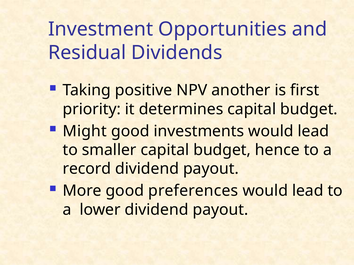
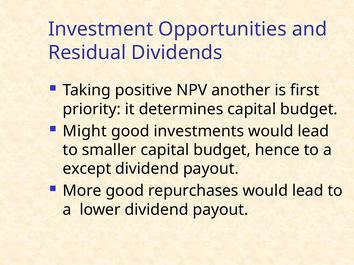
record: record -> except (87, 169)
preferences: preferences -> repurchases (193, 191)
